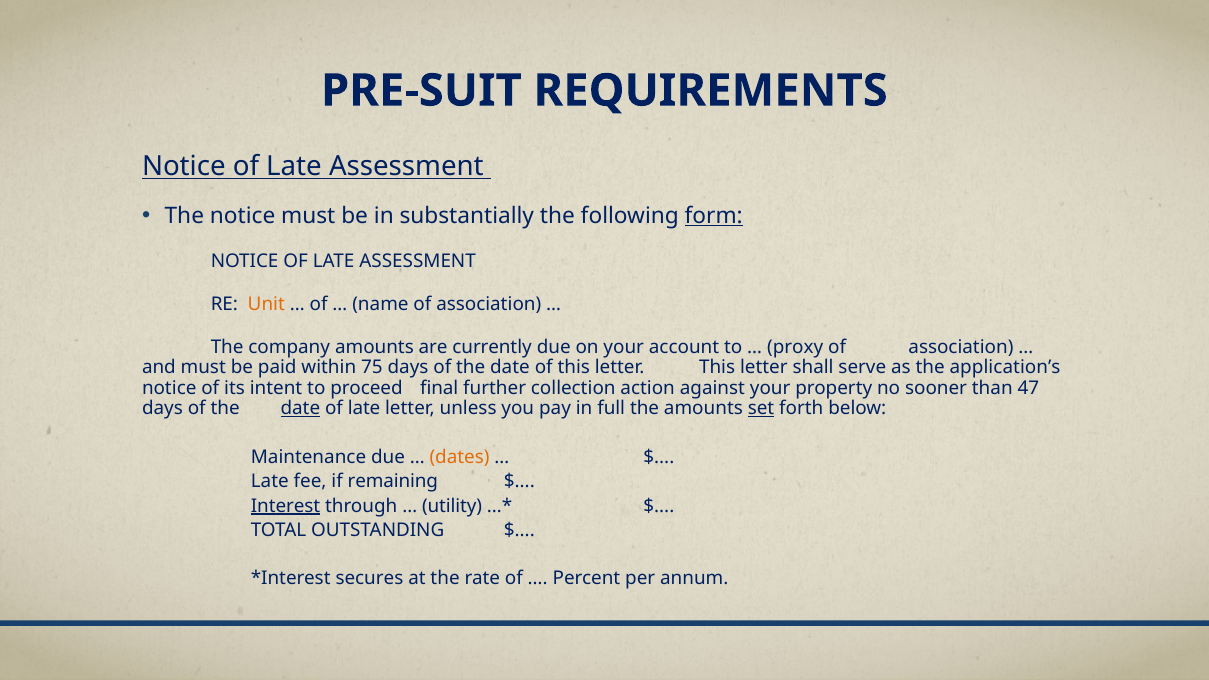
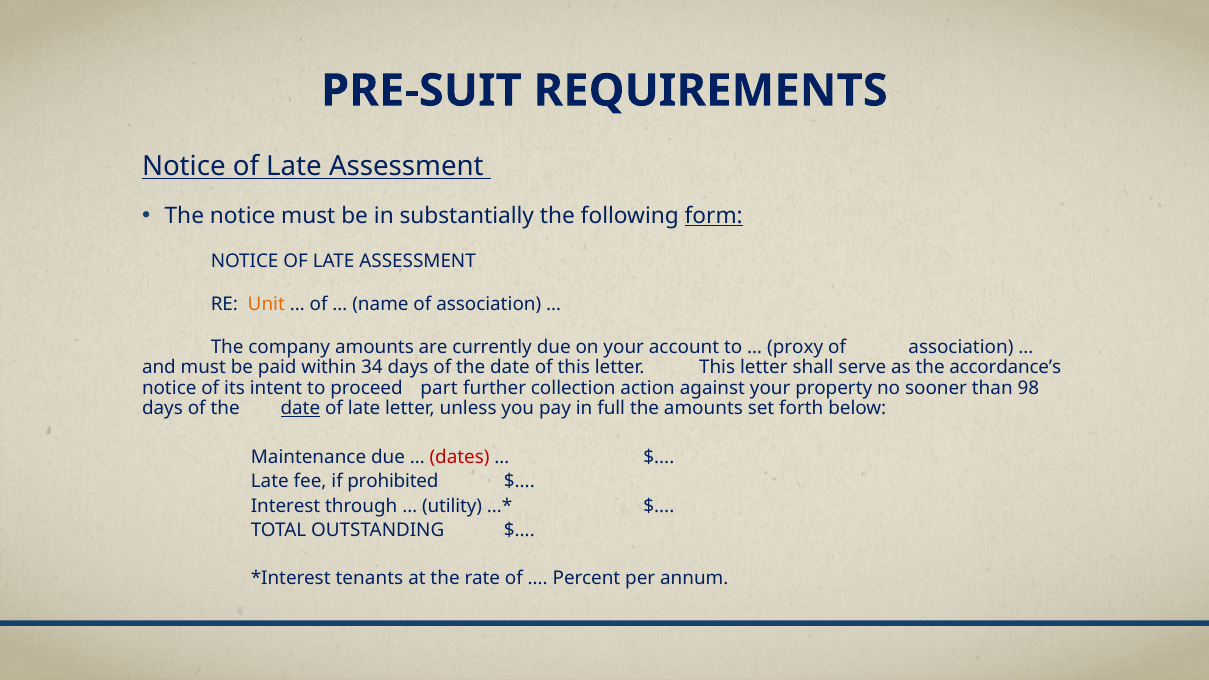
75: 75 -> 34 (372, 368)
application’s: application’s -> accordance’s (1005, 368)
final: final -> part (439, 388)
47: 47 -> 98 (1028, 388)
set underline: present -> none (761, 409)
dates colour: orange -> red (460, 457)
remaining: remaining -> prohibited (393, 482)
Interest underline: present -> none (286, 506)
secures: secures -> tenants (369, 579)
